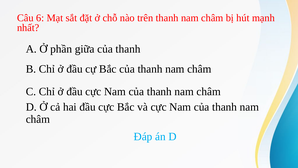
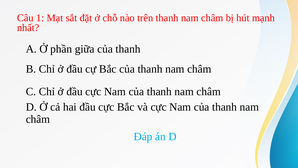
6: 6 -> 1 (40, 18)
